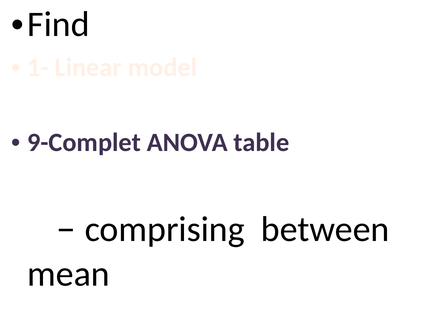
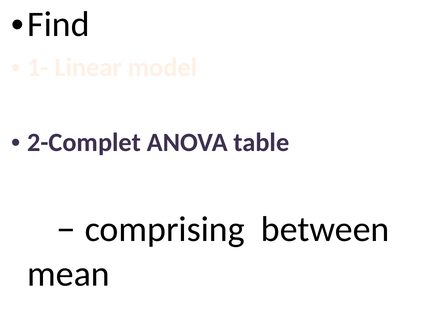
9-Complet: 9-Complet -> 2-Complet (84, 142)
